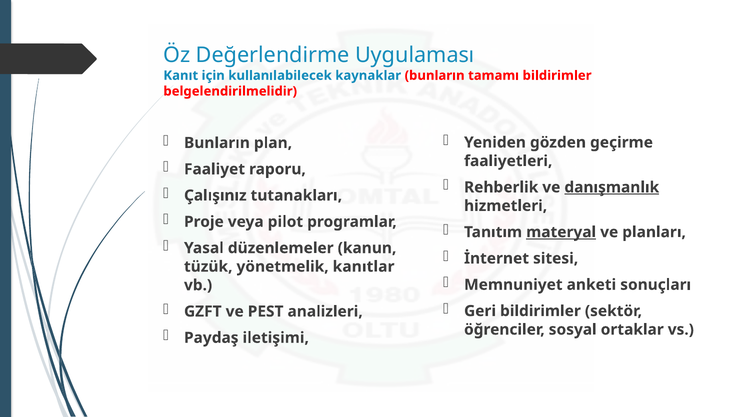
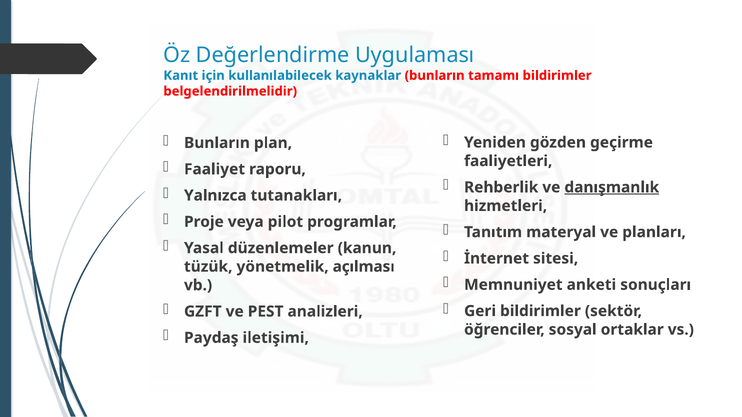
Çalışınız: Çalışınız -> Yalnızca (215, 196)
materyal underline: present -> none (561, 232)
kanıtlar: kanıtlar -> açılması (364, 267)
